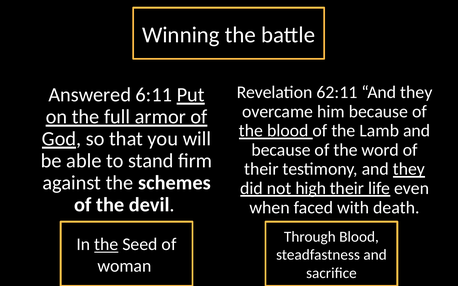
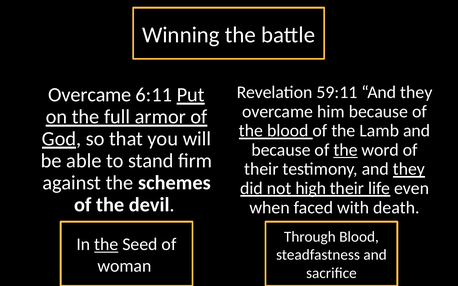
62:11: 62:11 -> 59:11 (337, 92)
Answered: Answered -> Overcame (90, 95)
the underline: none -> present (346, 150)
